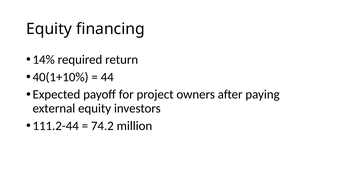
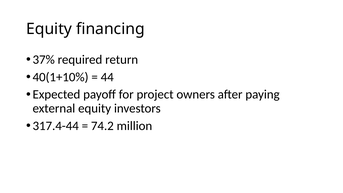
14%: 14% -> 37% (44, 60)
111.2-44: 111.2-44 -> 317.4-44 (56, 126)
